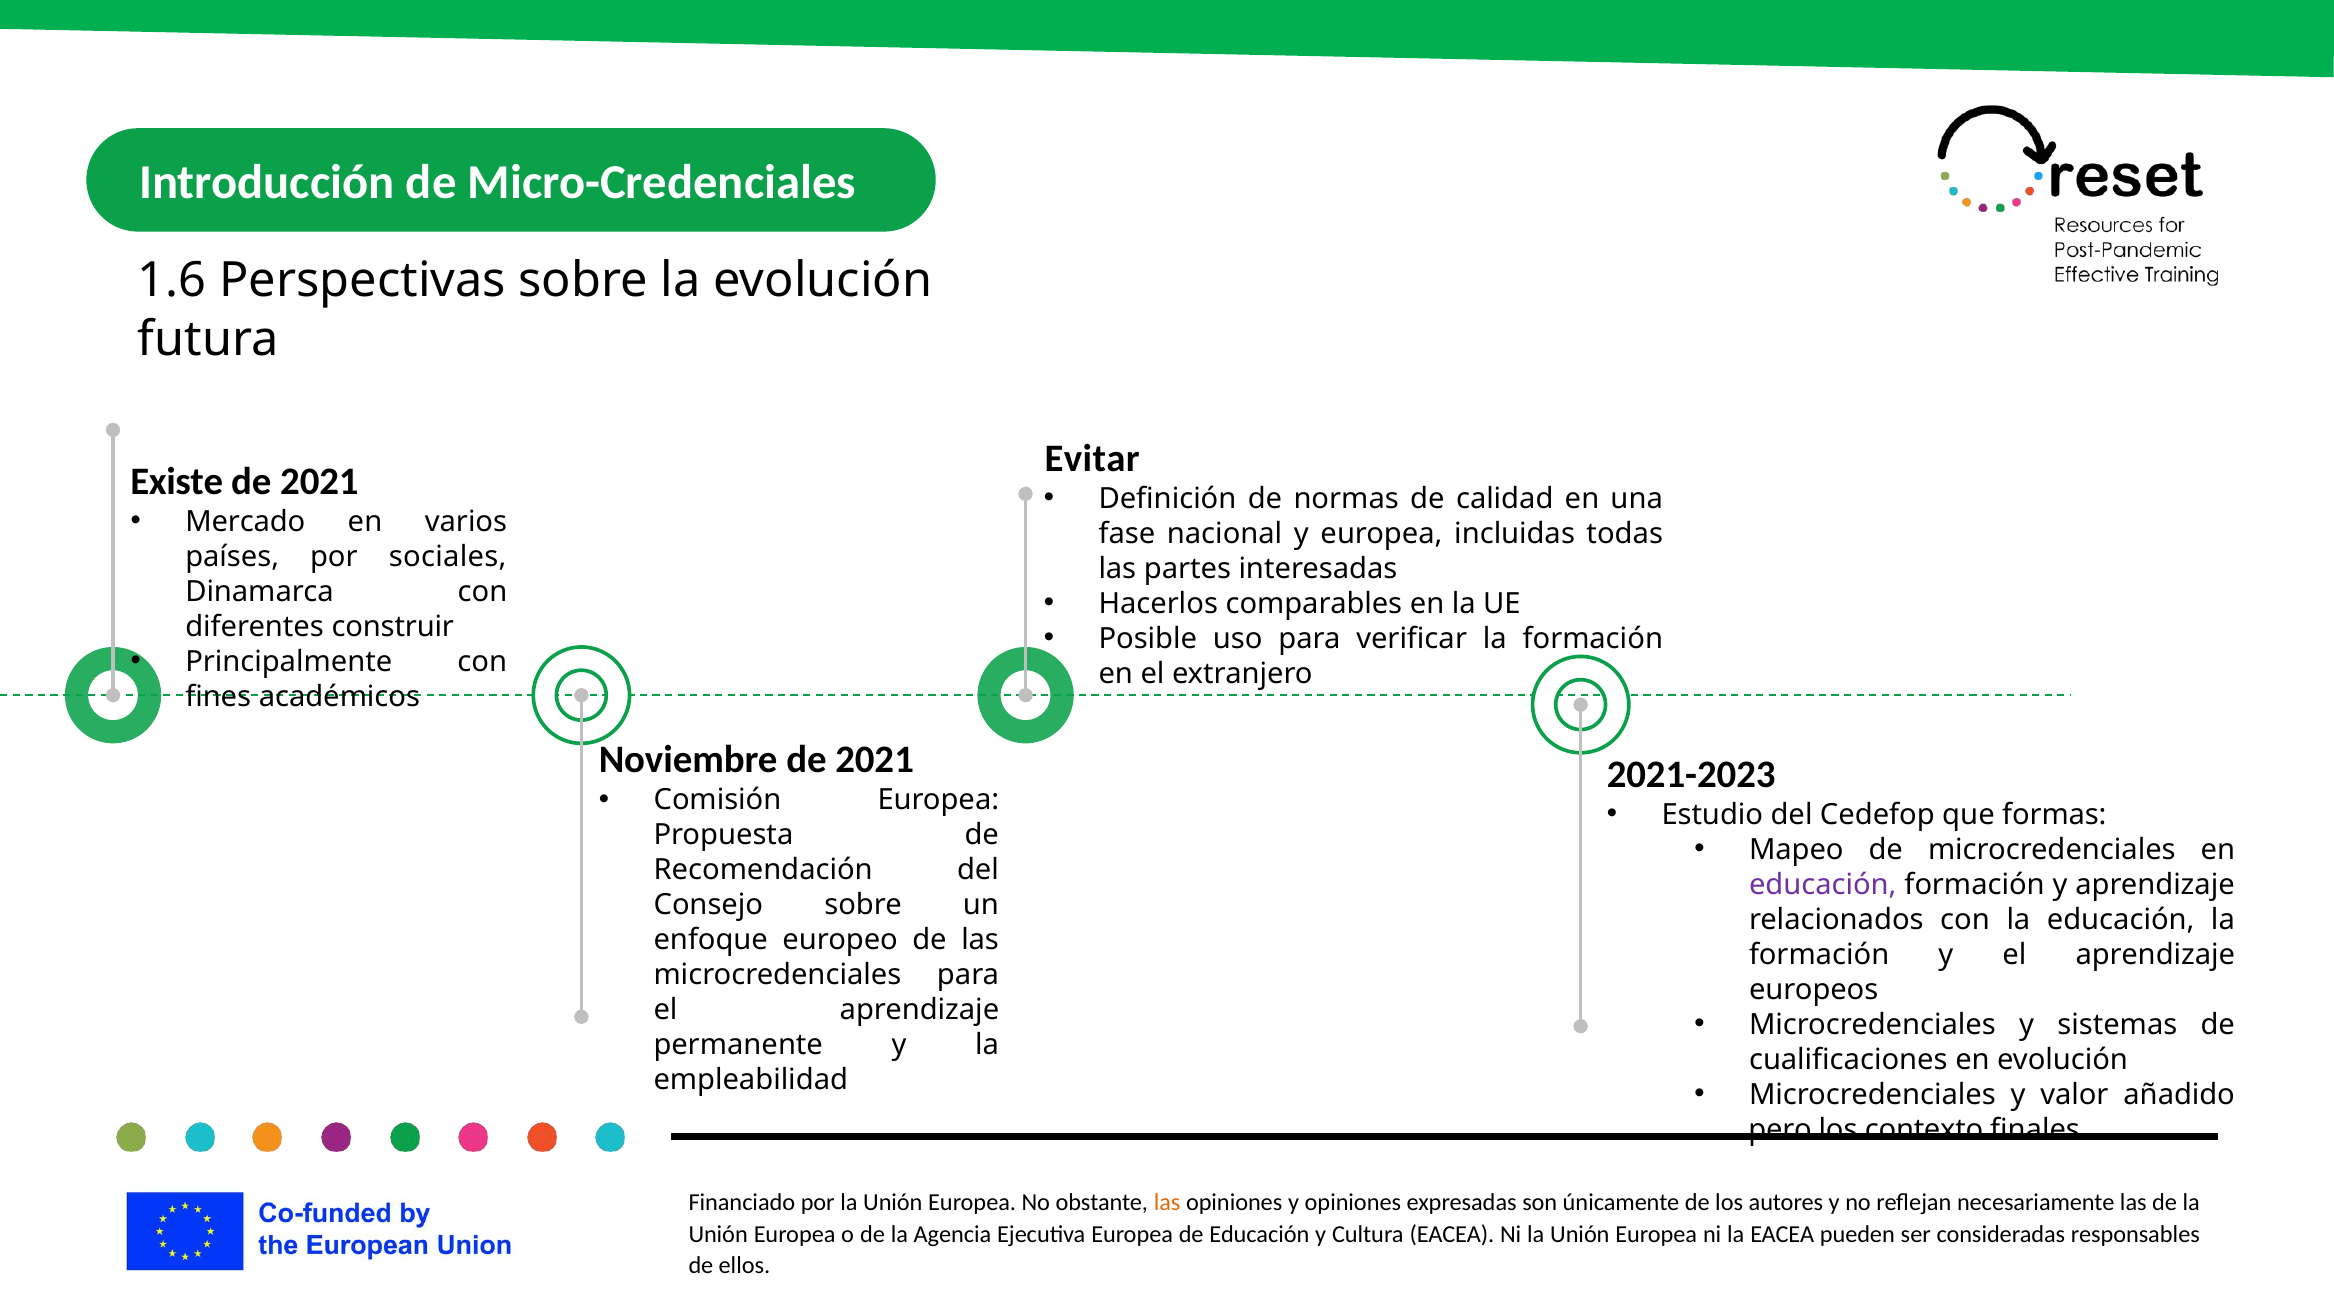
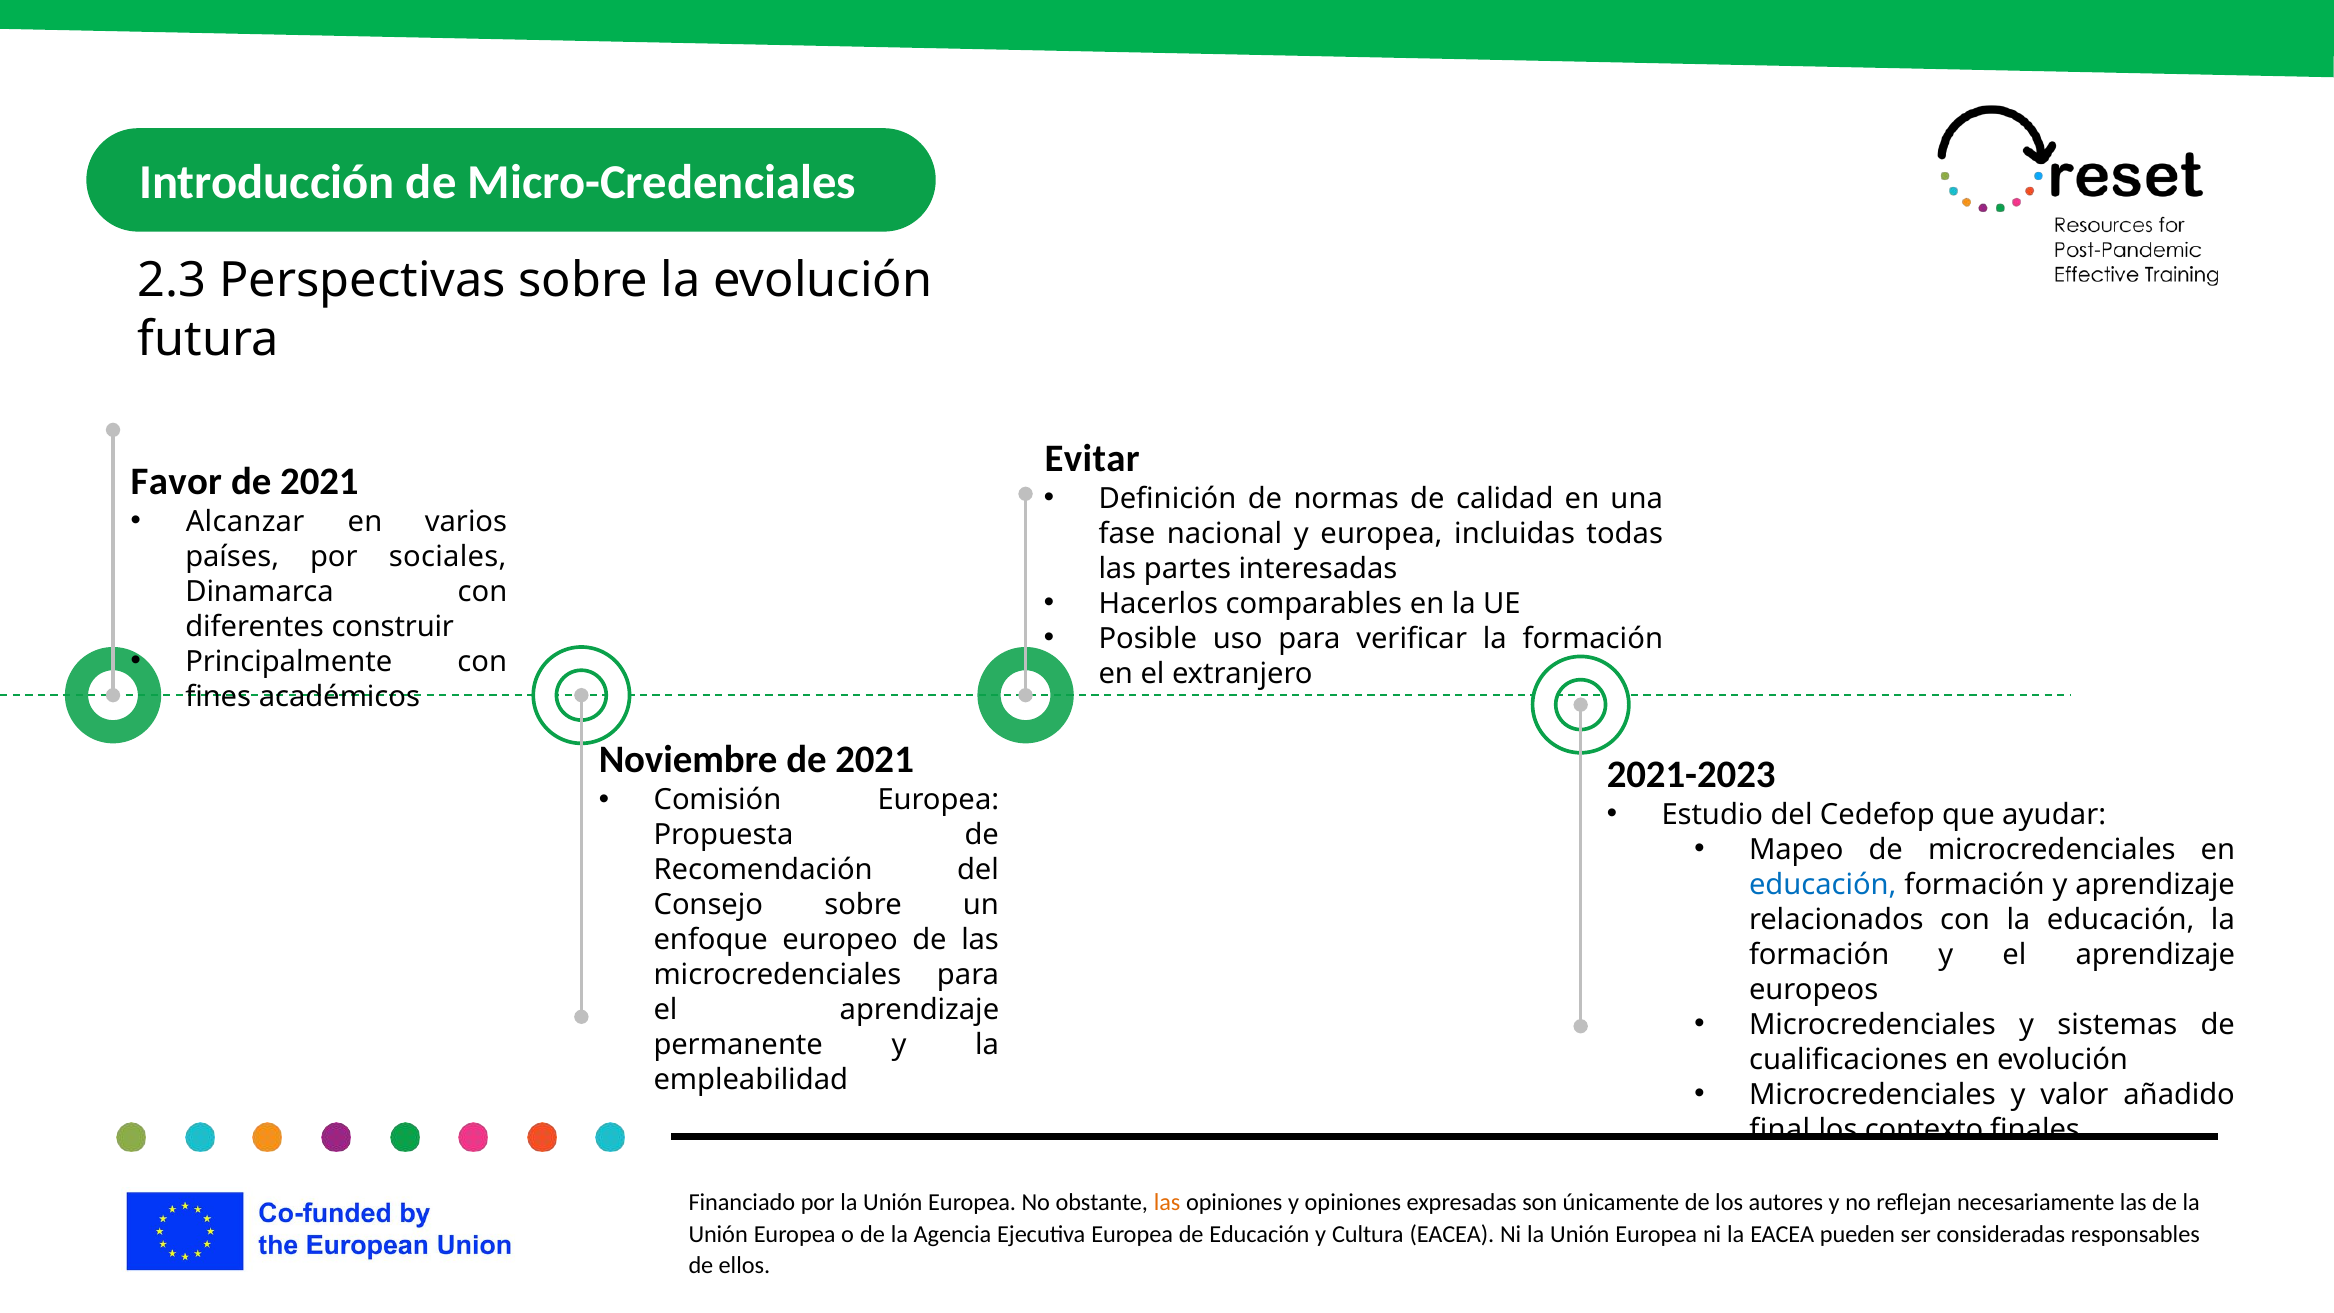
1.6: 1.6 -> 2.3 (172, 281)
Existe: Existe -> Favor (176, 481)
Mercado: Mercado -> Alcanzar (245, 521)
formas: formas -> ayudar (2054, 815)
educación colour: purple -> blue (1823, 885)
pero: pero -> final (1780, 1130)
